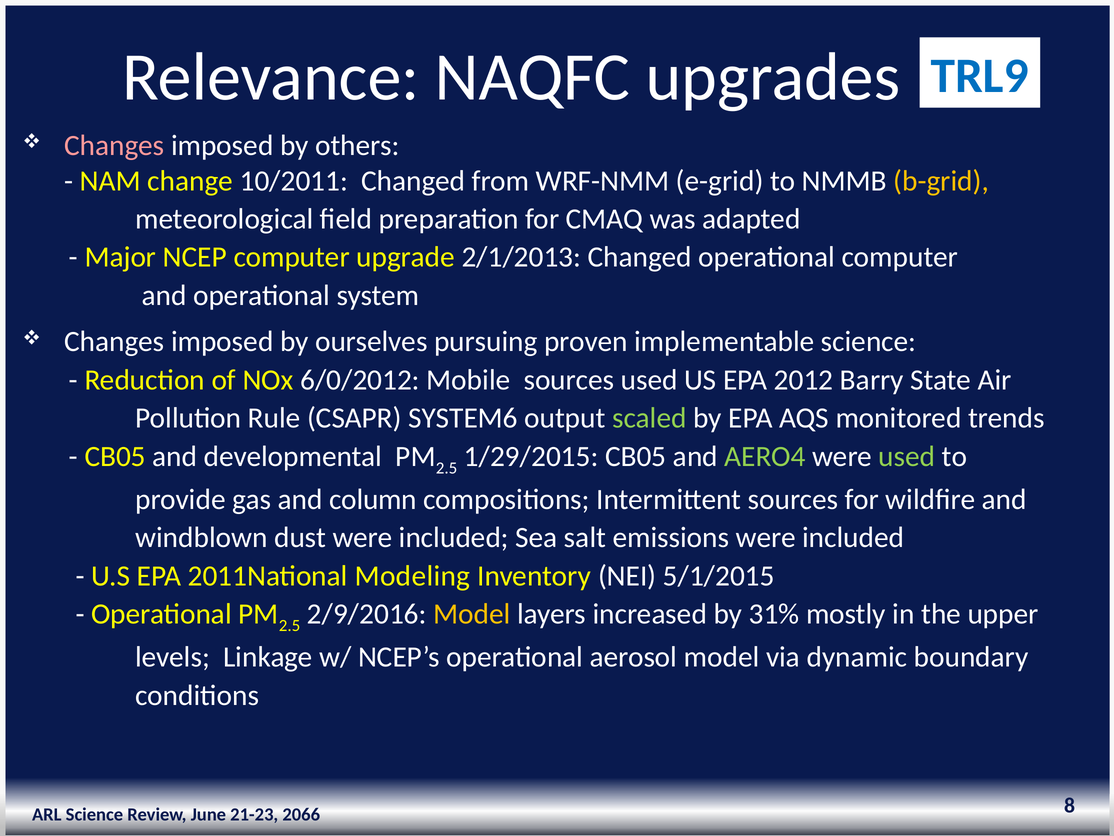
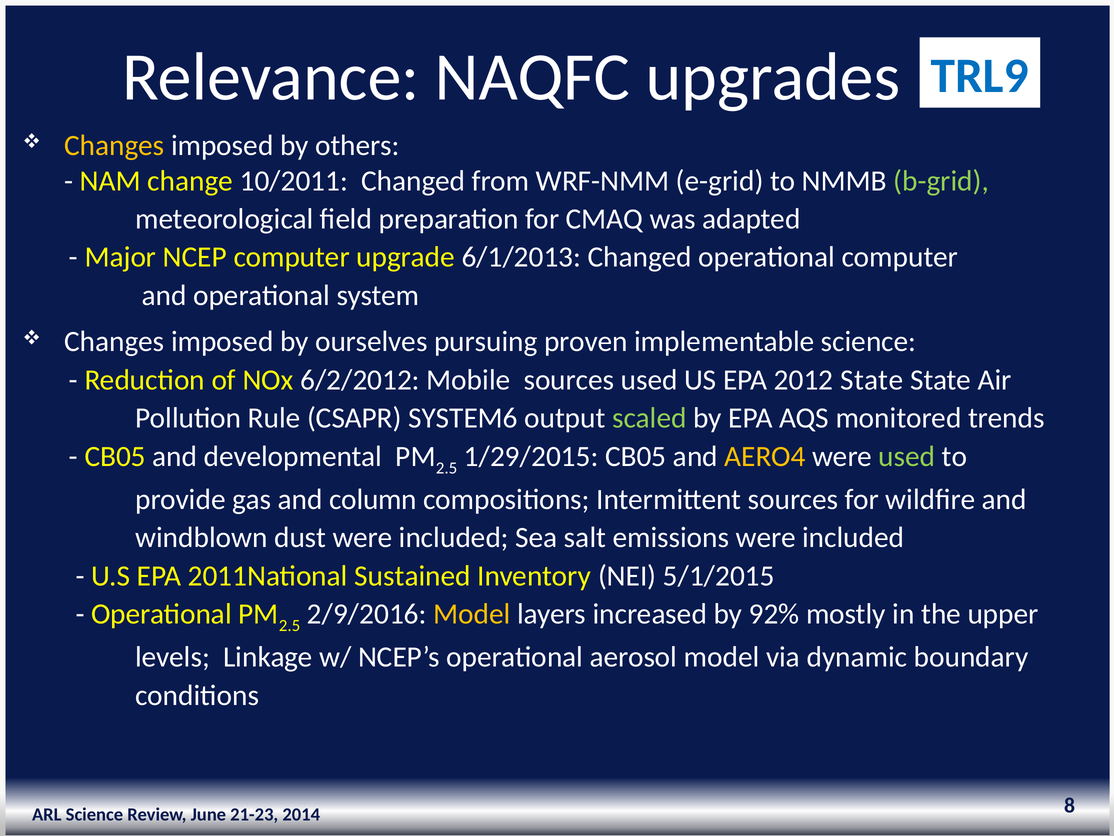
Changes colour: pink -> yellow (114, 145)
b-grid colour: yellow -> light green (941, 181)
2/1/2013: 2/1/2013 -> 6/1/2013 (521, 257)
6/0/2012: 6/0/2012 -> 6/2/2012 (360, 380)
2012 Barry: Barry -> State (872, 380)
AERO4 colour: light green -> yellow (765, 456)
Modeling: Modeling -> Sustained (413, 576)
31%: 31% -> 92% (774, 614)
2066: 2066 -> 2014 (301, 814)
